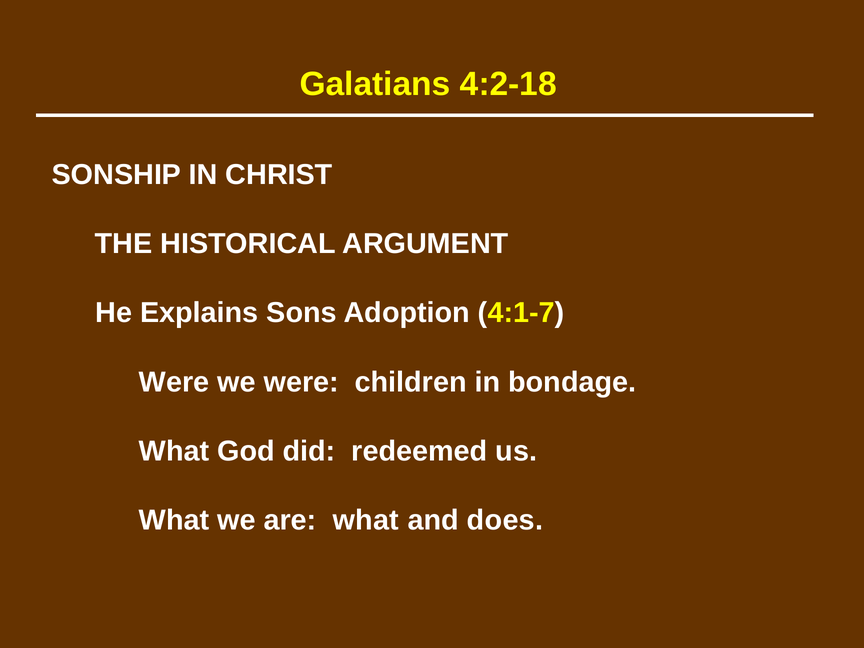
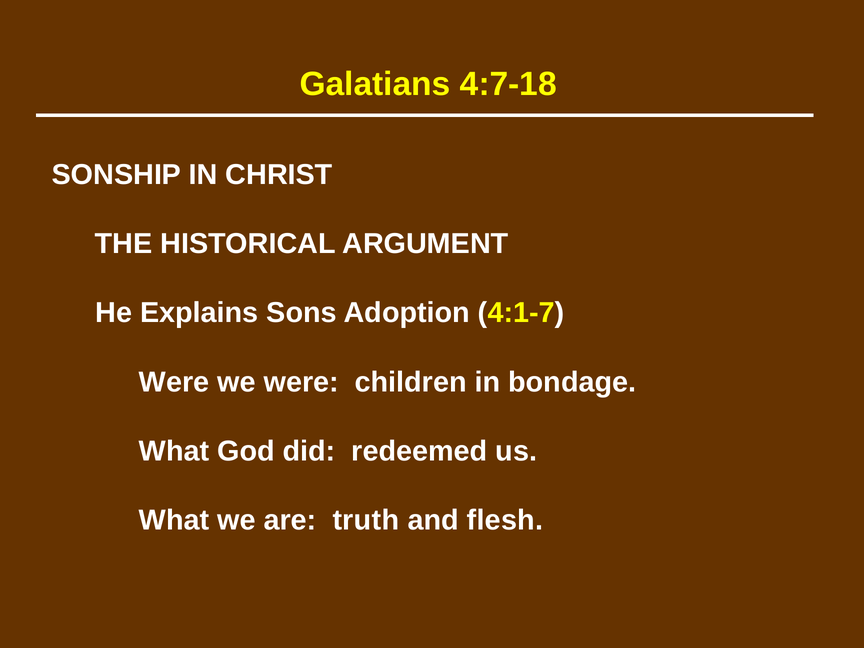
4:2-18: 4:2-18 -> 4:7-18 (508, 84)
are what: what -> truth (366, 520)
does: does -> flesh (505, 520)
